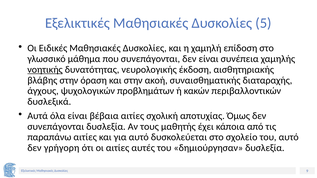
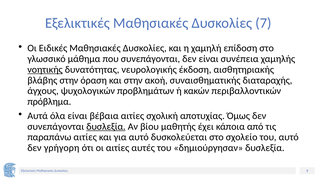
5: 5 -> 7 (264, 23)
δυσλεξικά: δυσλεξικά -> πρόβλημα (49, 102)
δυσλεξία underline: none -> present (106, 127)
τους: τους -> βίου (149, 127)
